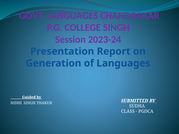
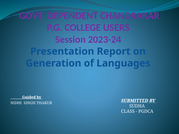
GOVT LANGUAGES: LANGUAGES -> DEPENDENT (72, 16)
COLLEGE SINGH: SINGH -> USERS (116, 28)
